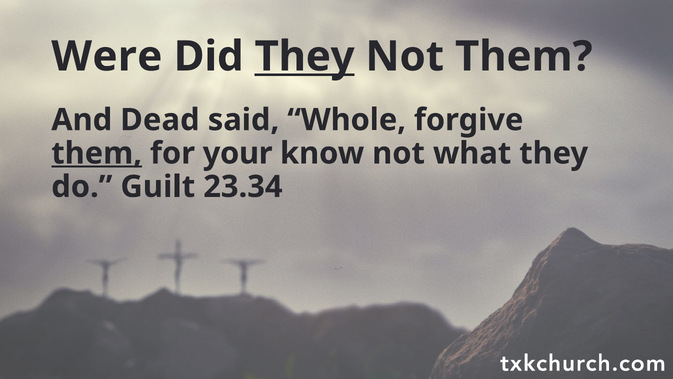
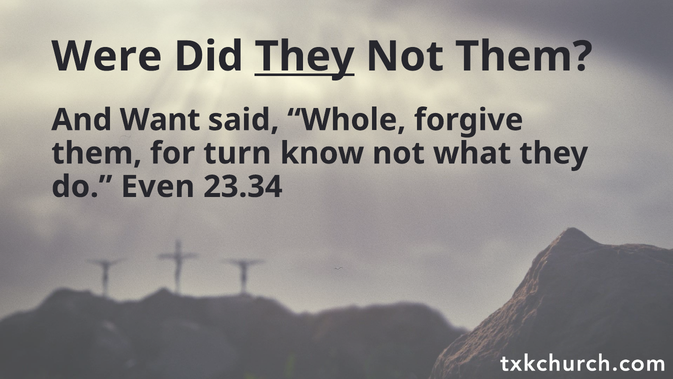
Dead: Dead -> Want (160, 120)
them underline: present -> none (97, 153)
your: your -> turn (237, 153)
Guilt: Guilt -> Even (158, 187)
